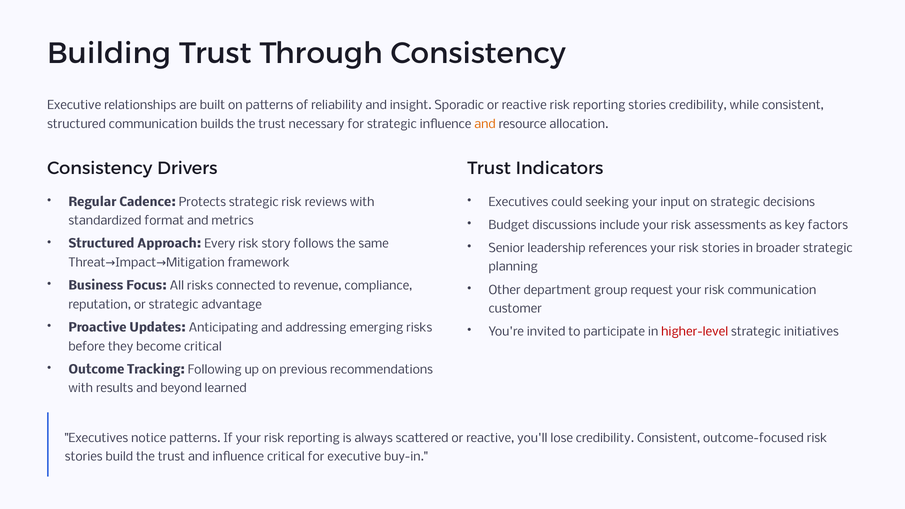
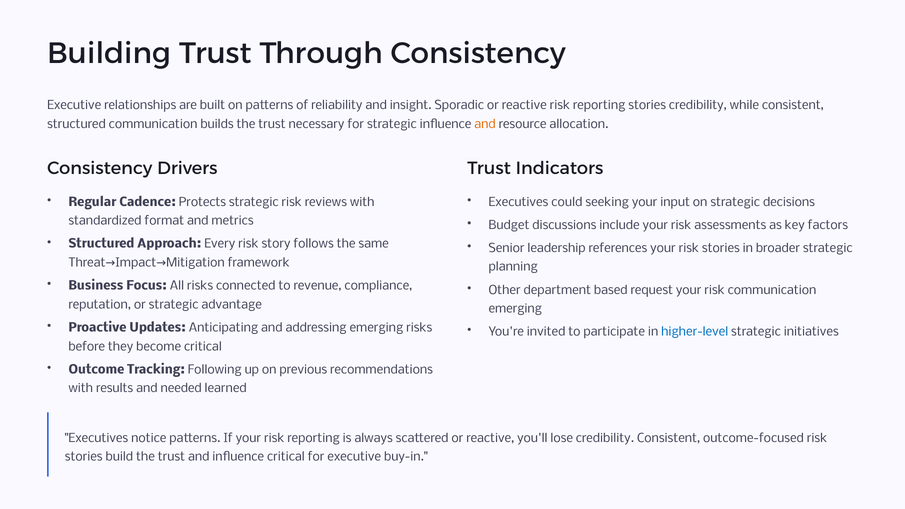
group: group -> based (611, 290)
customer: customer -> emerging (515, 309)
higher-level colour: red -> blue (695, 332)
beyond: beyond -> needed (181, 389)
